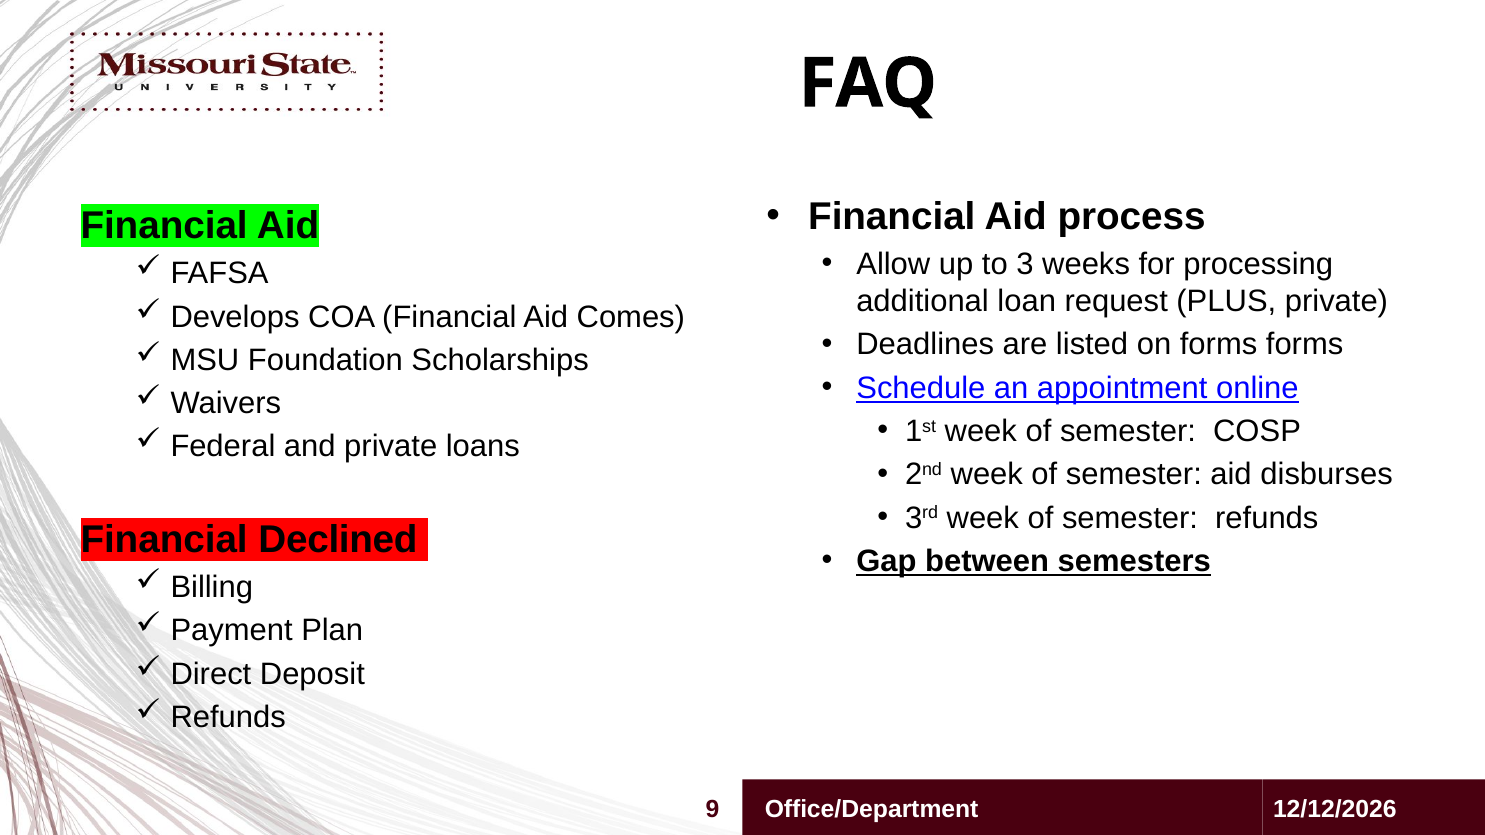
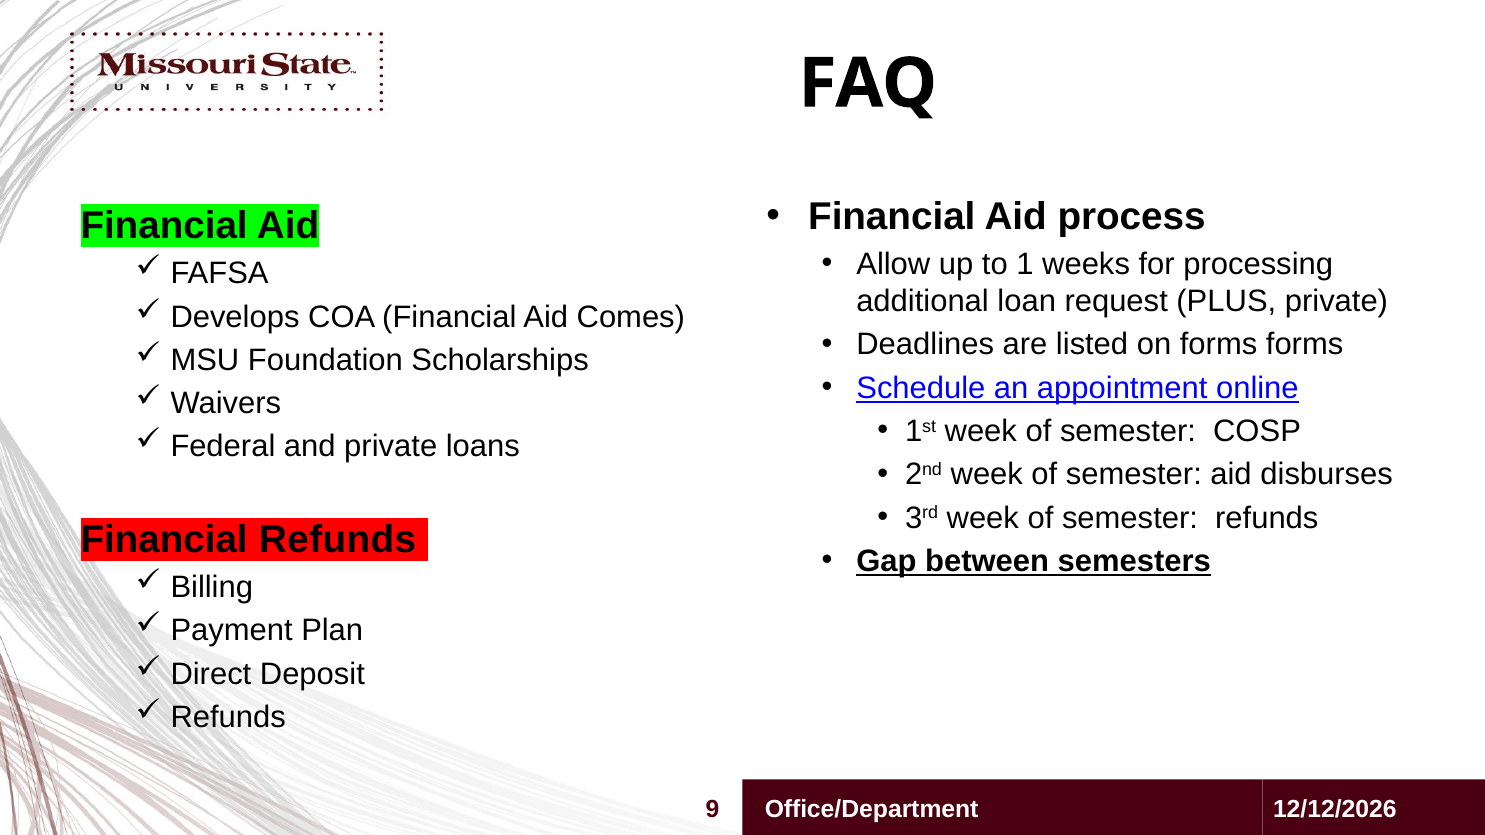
3: 3 -> 1 (1025, 264)
Financial Declined: Declined -> Refunds (338, 540)
